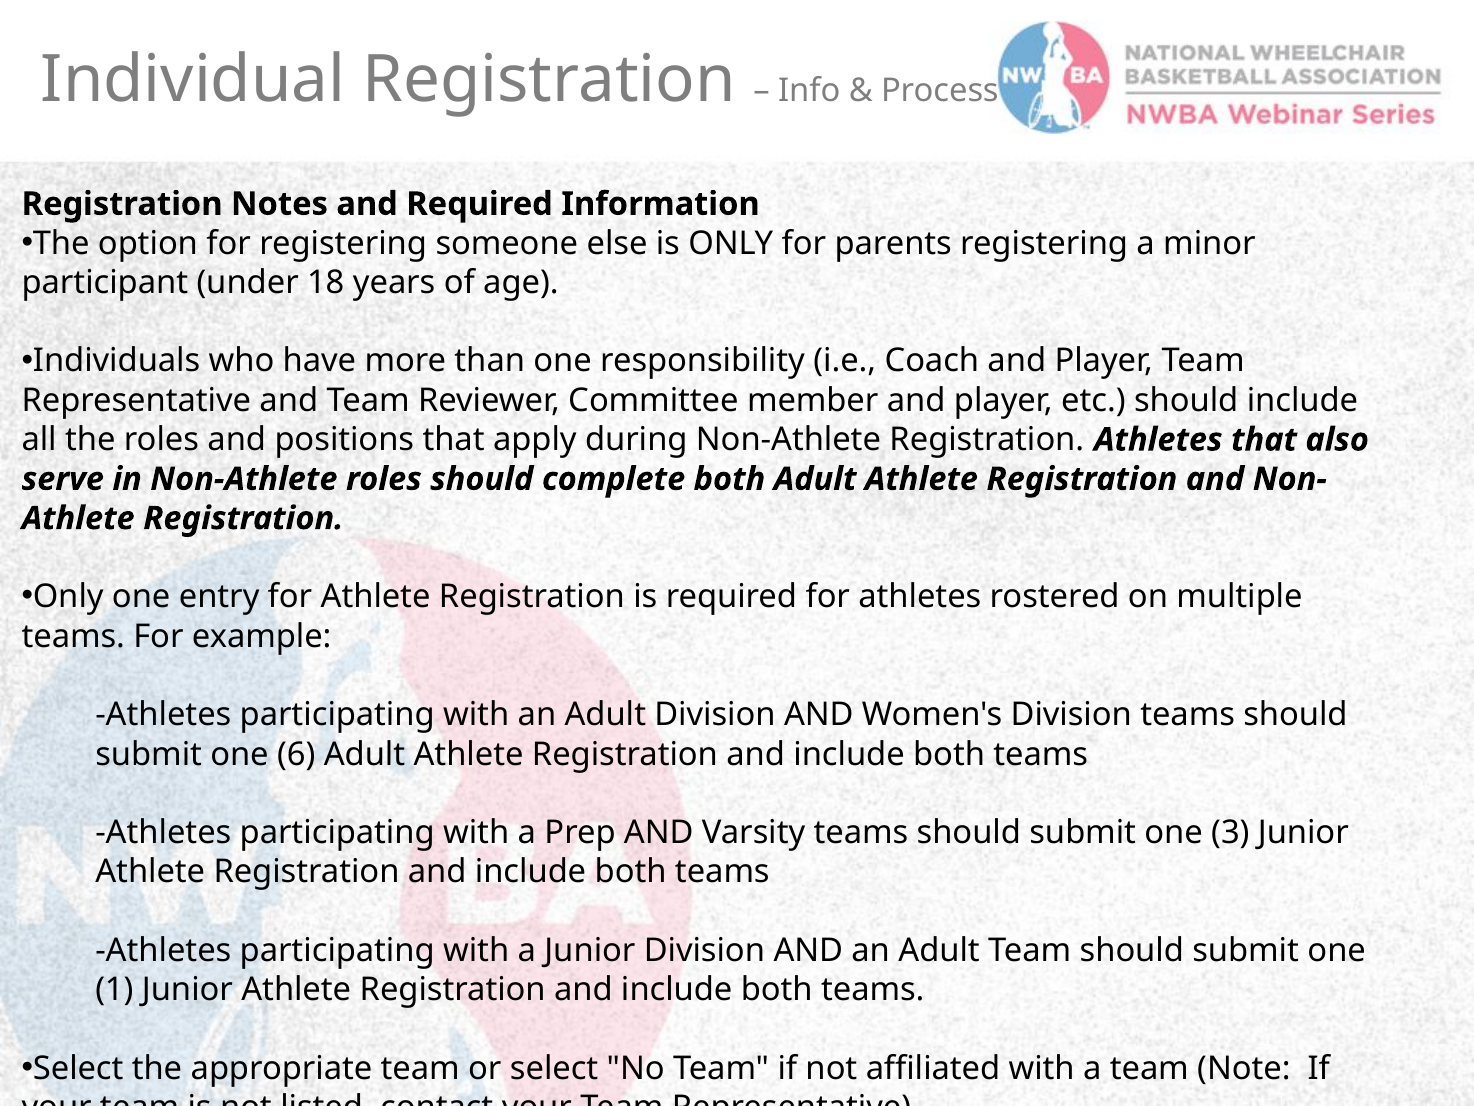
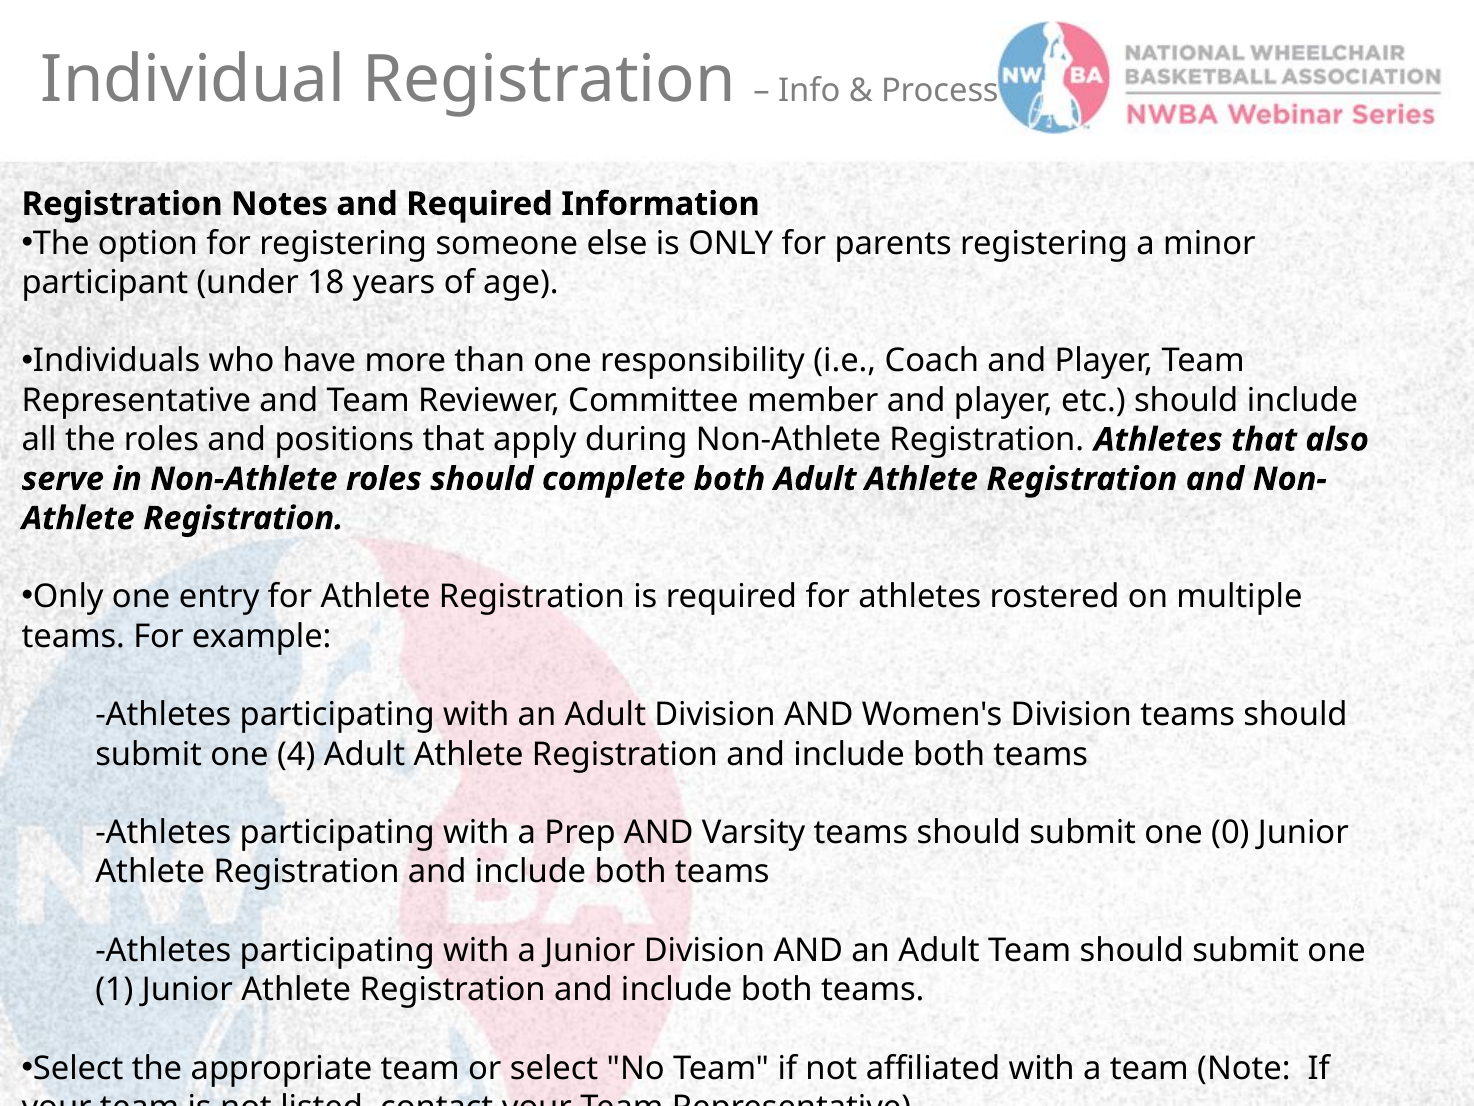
6: 6 -> 4 (296, 754)
3: 3 -> 0 (1230, 832)
